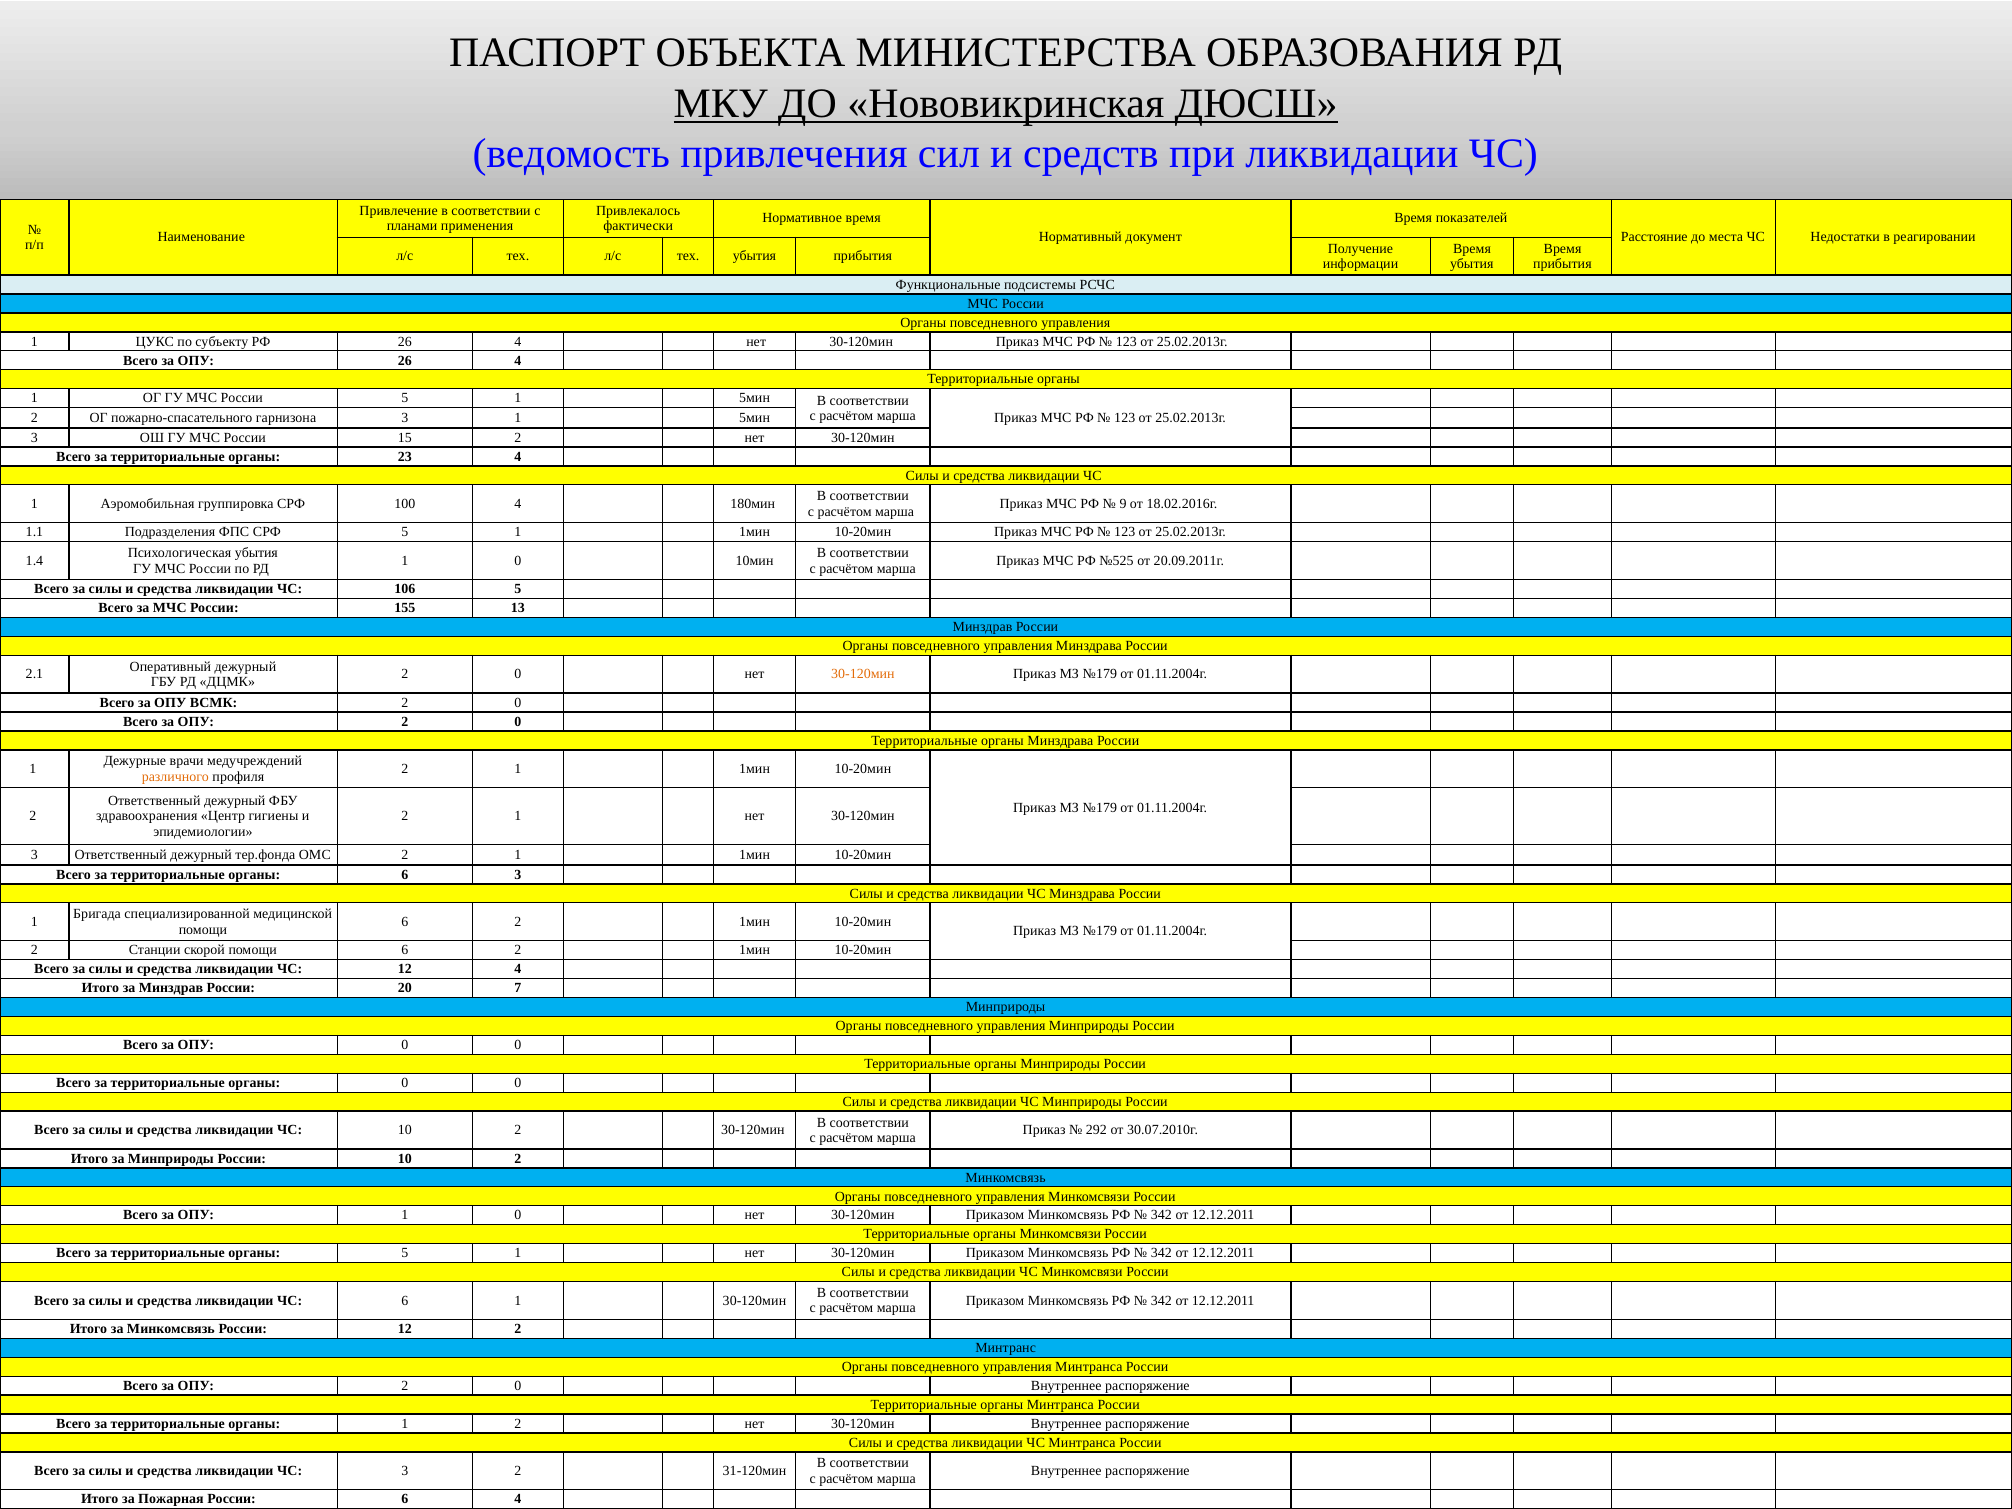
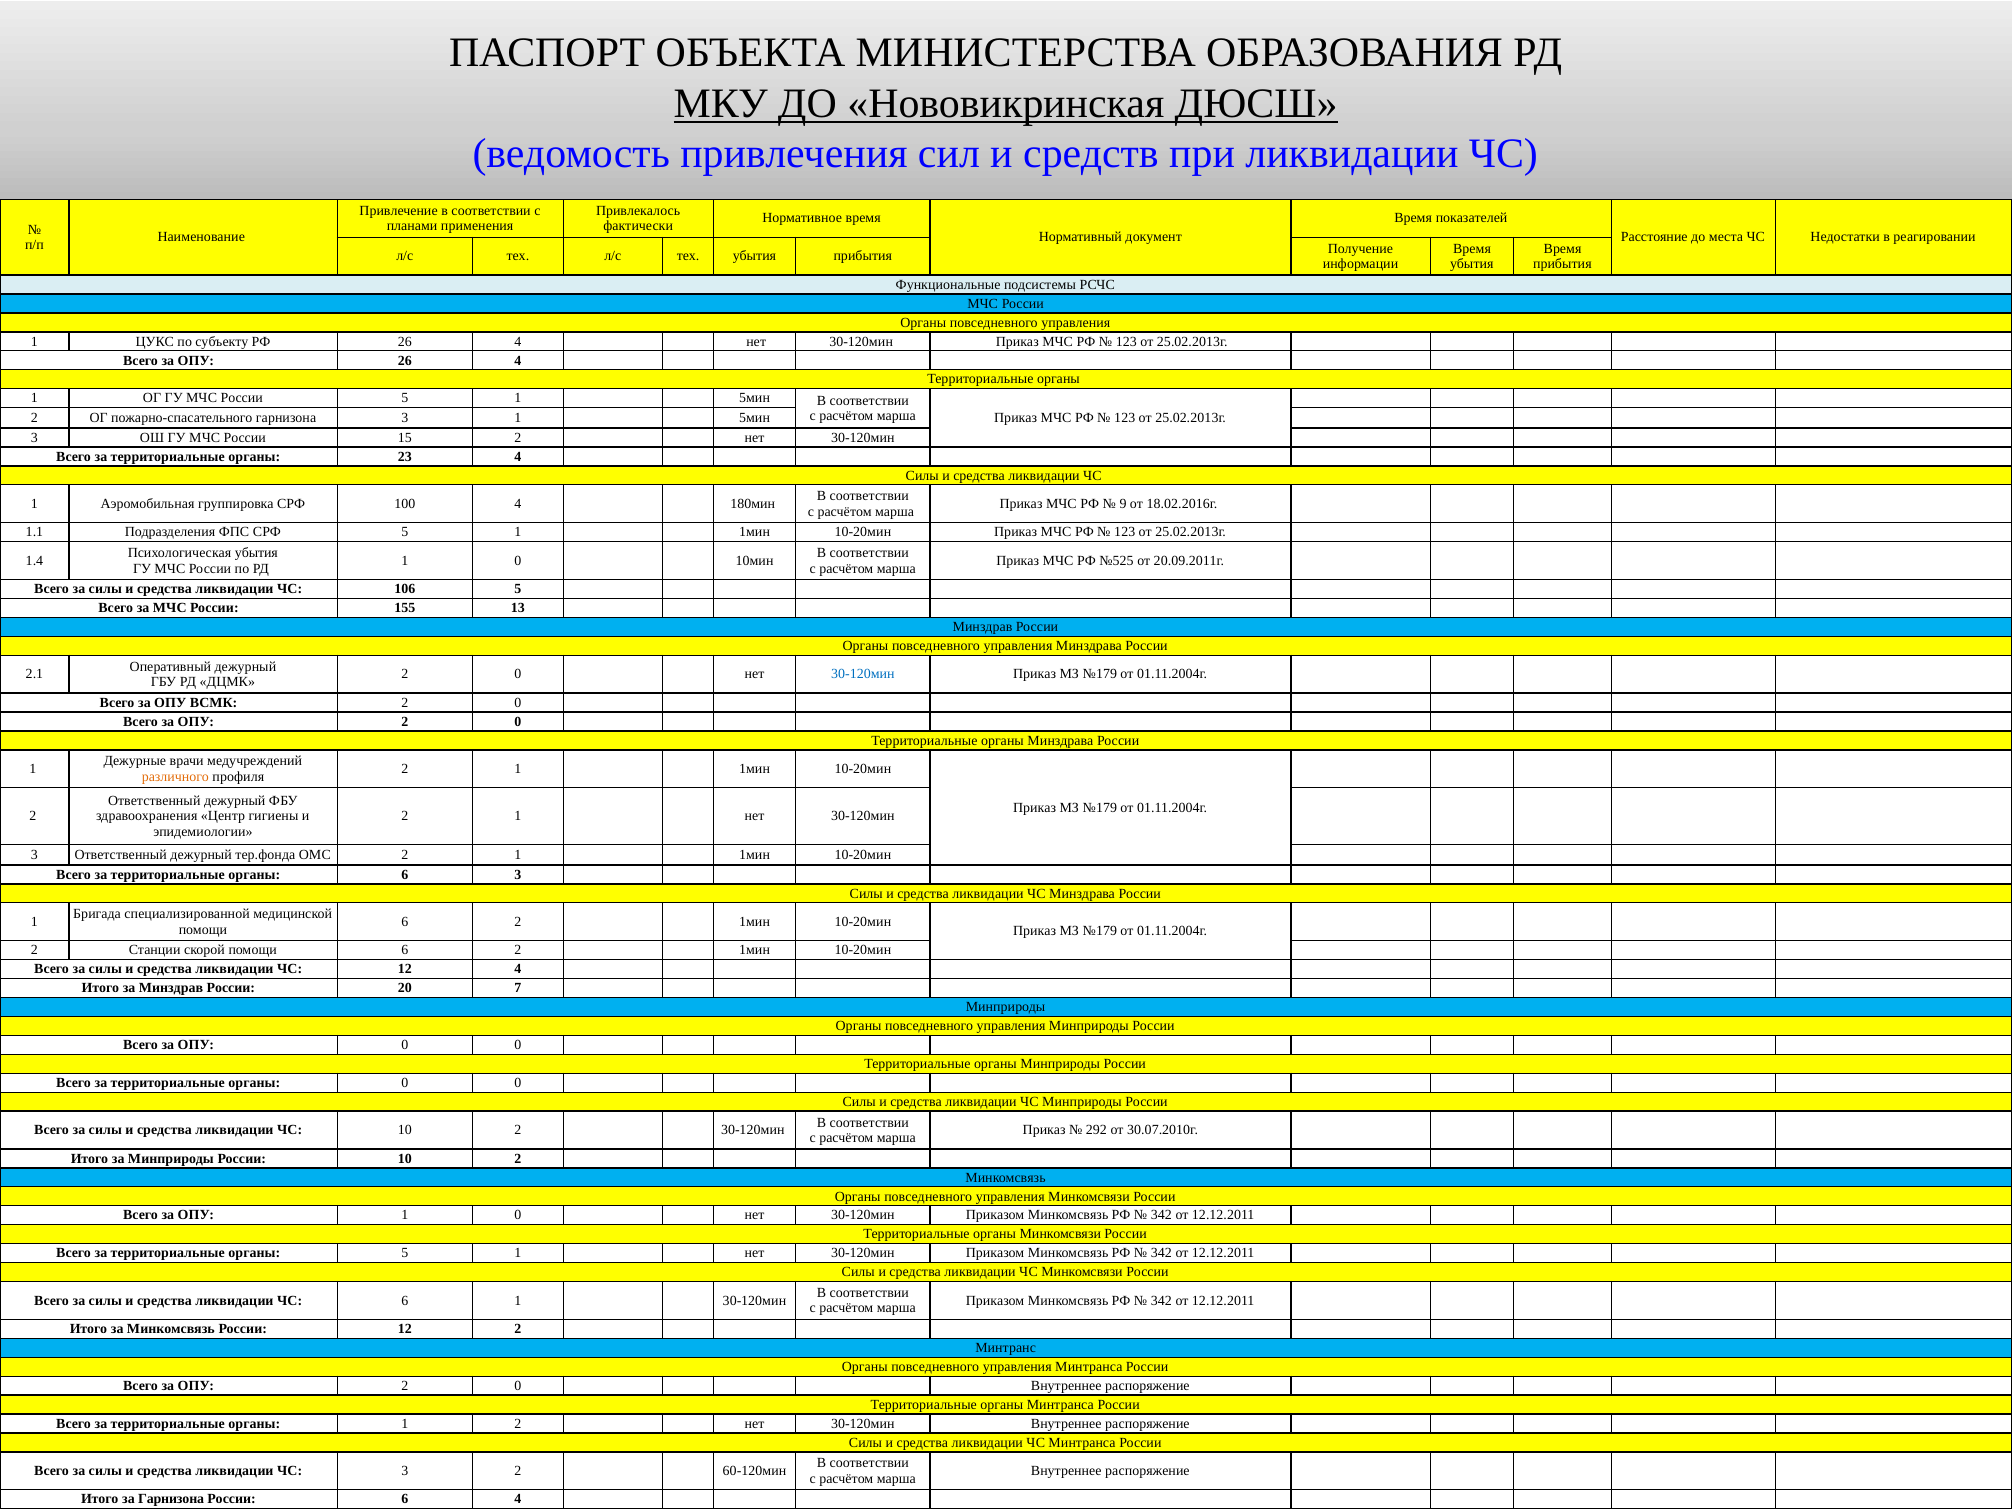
30-120мин colour: orange -> blue (863, 674)
31-120мин: 31-120мин -> 60-120мин (755, 1471)
за Пожарная: Пожарная -> Гарнизона (171, 1499)
